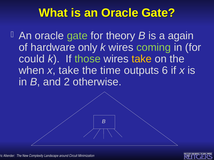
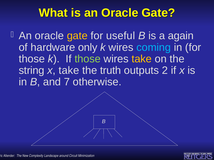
gate colour: light green -> yellow (77, 36)
theory: theory -> useful (121, 36)
coming colour: light green -> light blue (154, 47)
could: could -> those (32, 59)
when: when -> string (32, 71)
time: time -> truth (111, 71)
6: 6 -> 2 (165, 71)
2: 2 -> 7 (67, 82)
